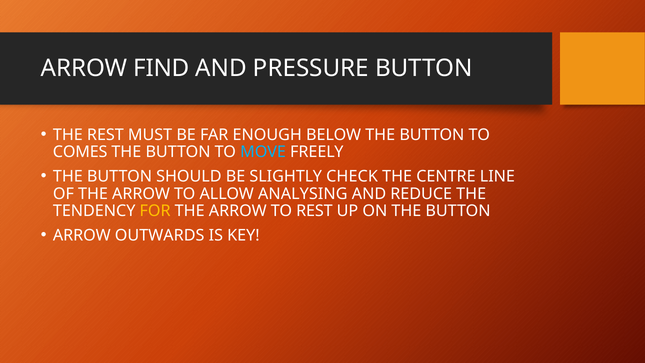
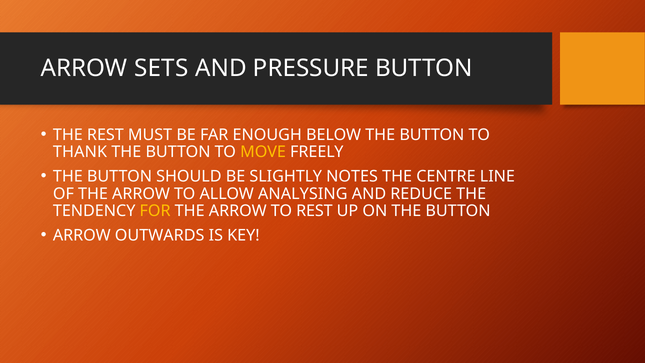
FIND: FIND -> SETS (161, 68)
COMES: COMES -> THANK (80, 152)
MOVE colour: light blue -> yellow (263, 152)
CHECK: CHECK -> NOTES (352, 176)
